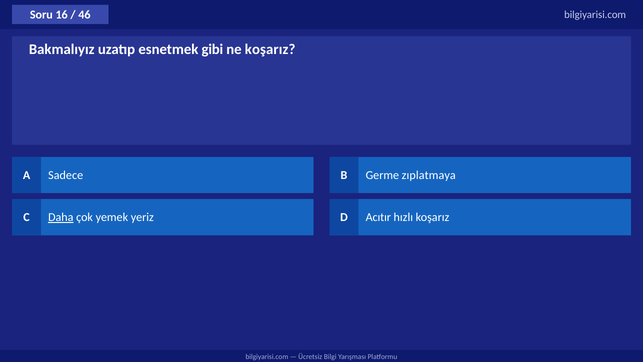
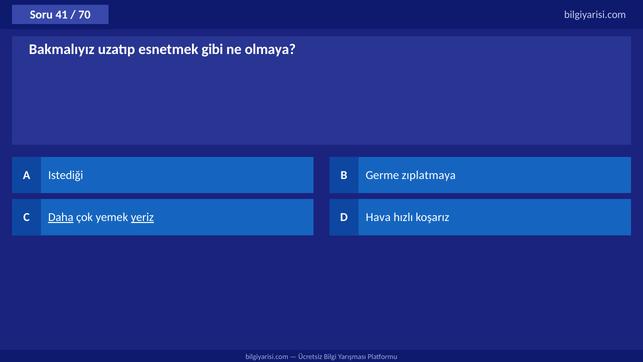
16: 16 -> 41 (62, 15)
46: 46 -> 70 (84, 15)
ne koşarız: koşarız -> olmaya (270, 49)
Sadece: Sadece -> Istediği (66, 175)
yeriz underline: none -> present (142, 217)
Acıtır: Acıtır -> Hava (378, 217)
